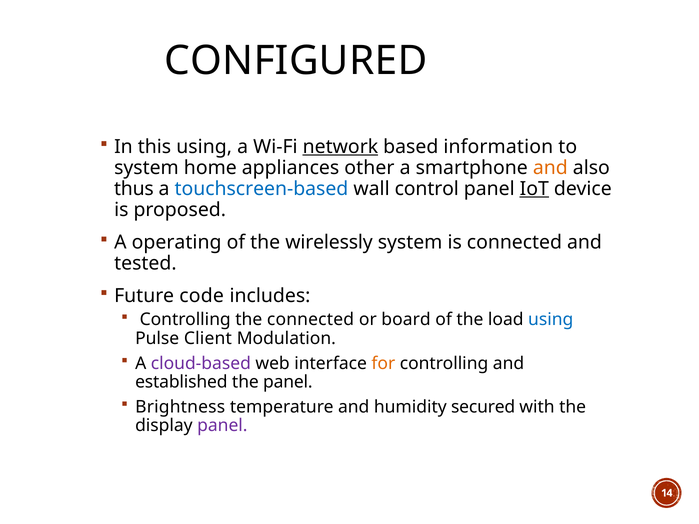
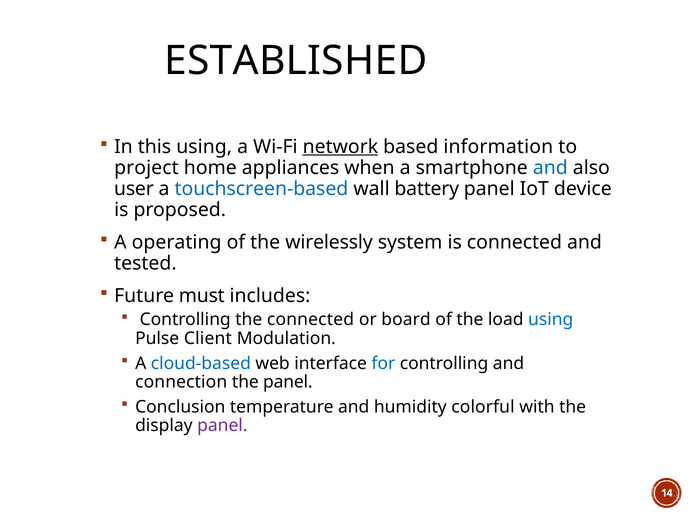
CONFIGURED: CONFIGURED -> ESTABLISHED (296, 61)
system: system -> project (146, 168)
other: other -> when (369, 168)
and colour: orange -> blue (550, 168)
thus: thus -> user (134, 189)
control: control -> battery (427, 189)
IoT underline: present -> none (534, 189)
code: code -> must (202, 296)
cloud-based colour: purple -> blue (201, 363)
for colour: orange -> blue (383, 363)
established: established -> connection (181, 382)
Brightness: Brightness -> Conclusion (180, 407)
secured: secured -> colorful (483, 407)
